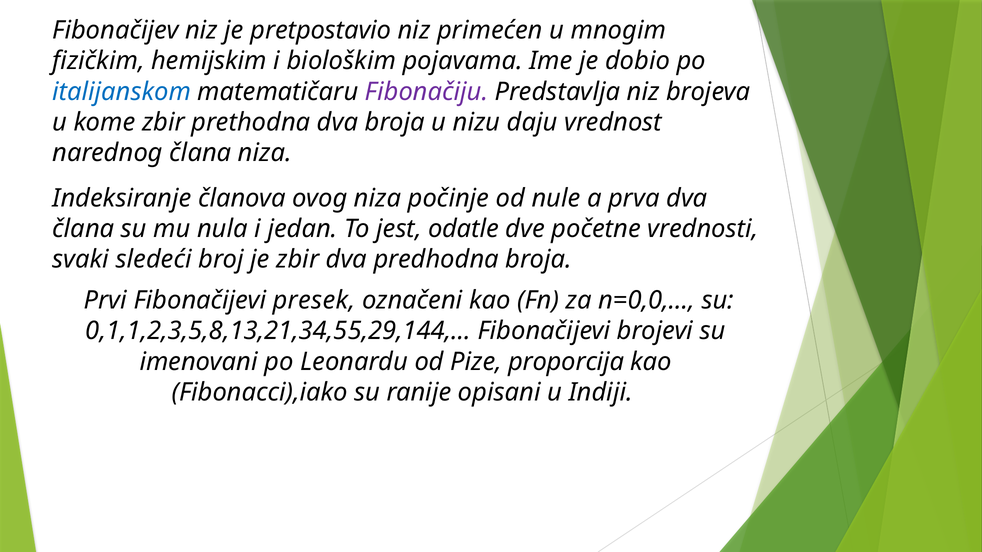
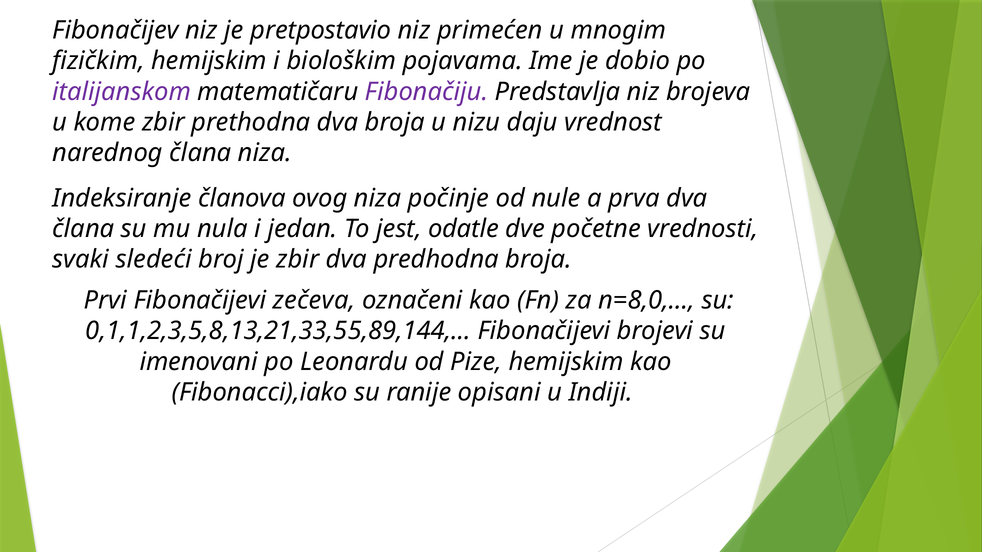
italijanskom colour: blue -> purple (122, 92)
presek: presek -> zečeva (314, 301)
n=0,0: n=0,0 -> n=8,0 (647, 301)
0,1,1,2,3,5,8,13,21,34,55,29,144: 0,1,1,2,3,5,8,13,21,34,55,29,144 -> 0,1,1,2,3,5,8,13,21,33,55,89,144 (278, 331)
Pize proporcija: proporcija -> hemijskim (566, 362)
